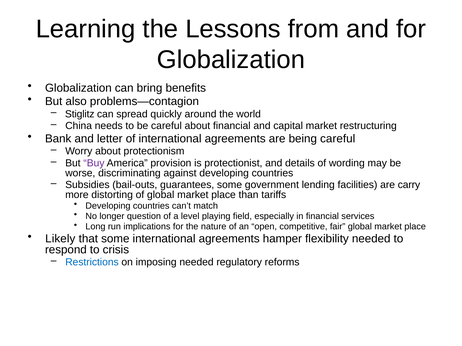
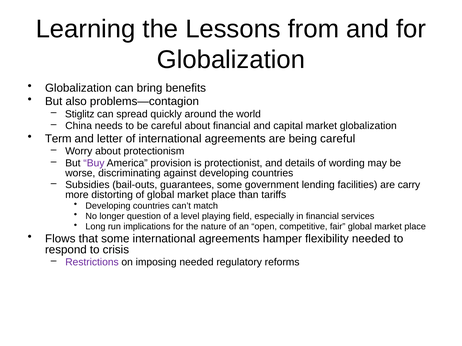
market restructuring: restructuring -> globalization (368, 126)
Bank: Bank -> Term (58, 139)
Likely: Likely -> Flows (60, 239)
Restrictions colour: blue -> purple (92, 263)
